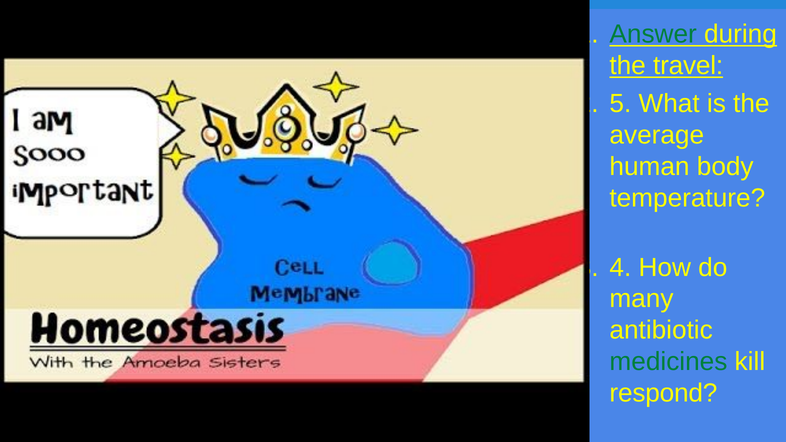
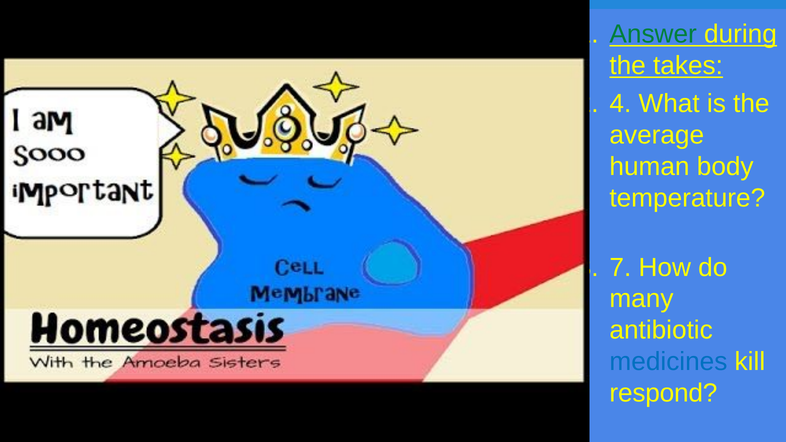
travel: travel -> takes (688, 66)
5: 5 -> 4 (620, 104)
4: 4 -> 7 (620, 268)
medicines colour: green -> blue (668, 362)
